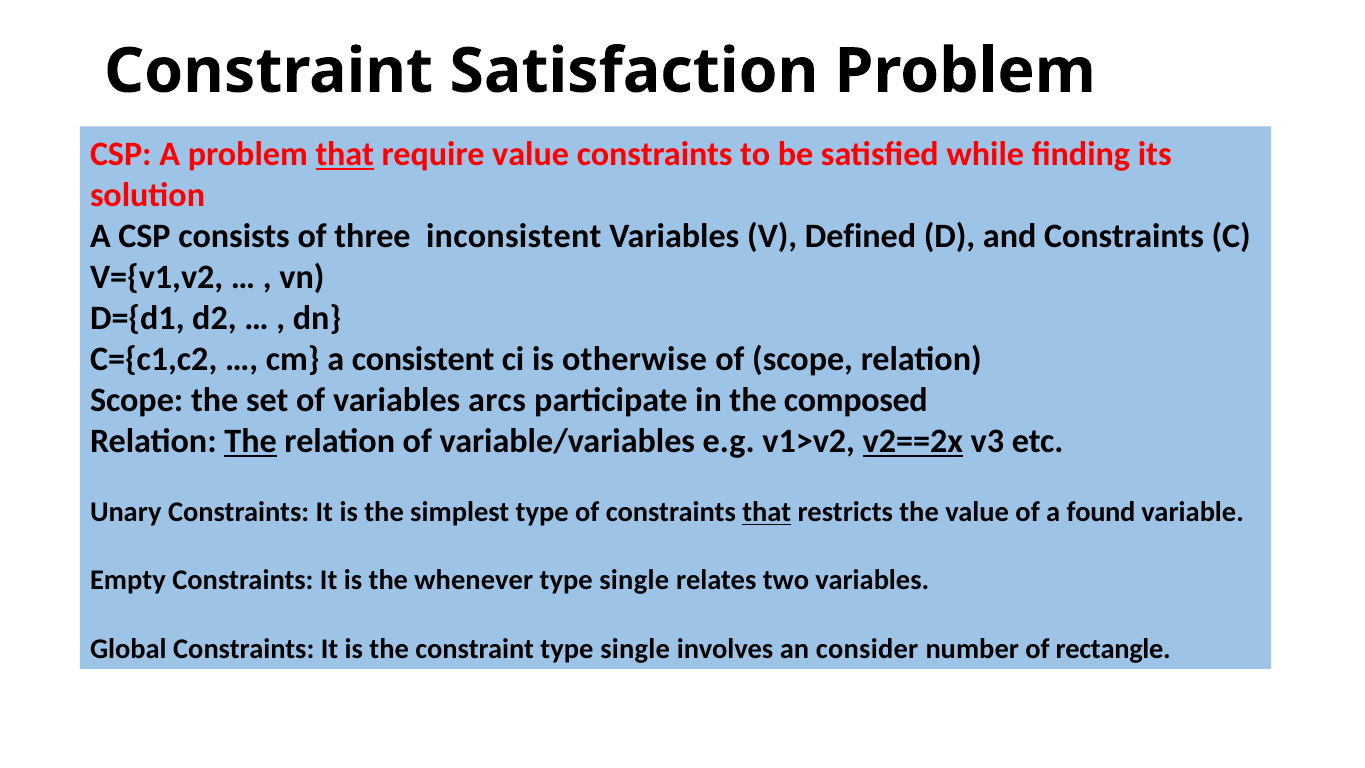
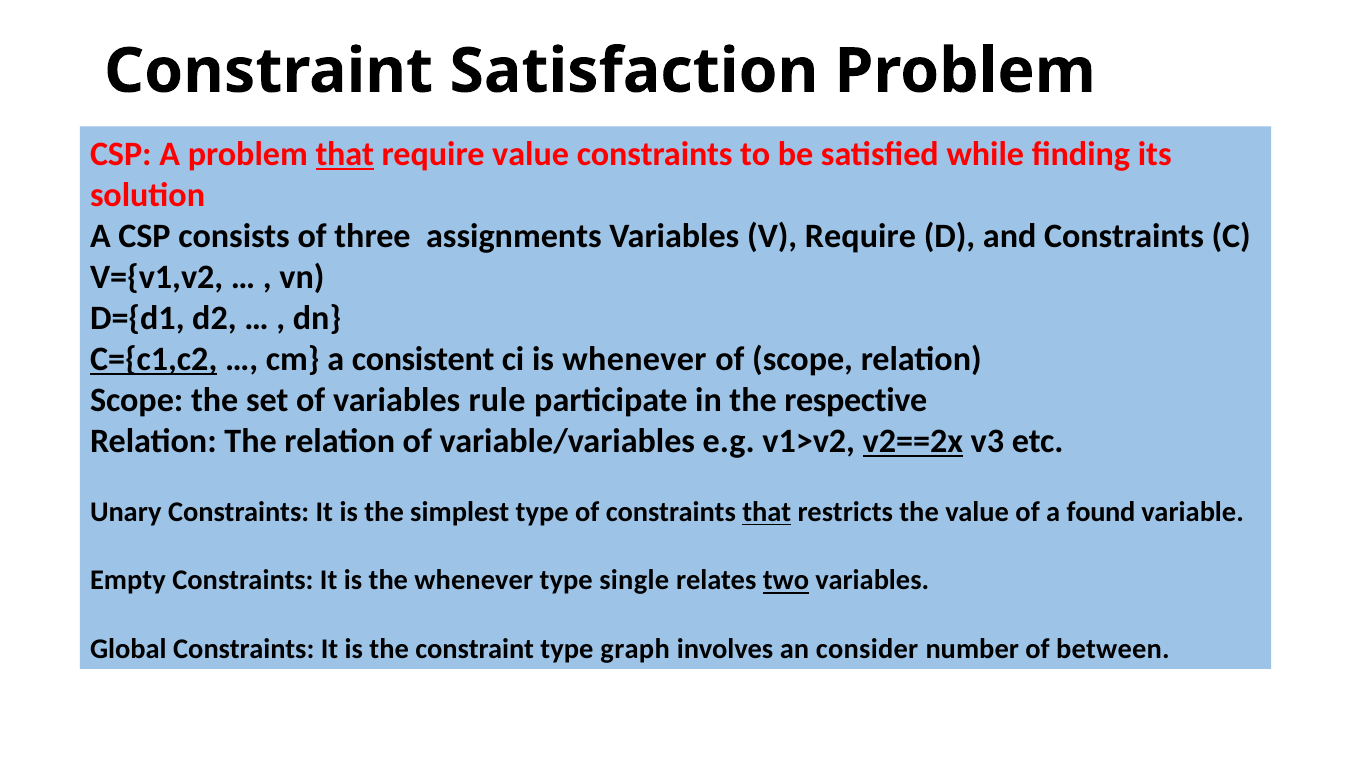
inconsistent: inconsistent -> assignments (514, 236)
V Defined: Defined -> Require (860, 236)
C={c1,c2 underline: none -> present (154, 359)
is otherwise: otherwise -> whenever (635, 359)
arcs: arcs -> rule (497, 400)
composed: composed -> respective (856, 400)
The underline: present -> none (251, 441)
two underline: none -> present (786, 580)
constraint type single: single -> graph (635, 649)
rectangle: rectangle -> between (1113, 649)
